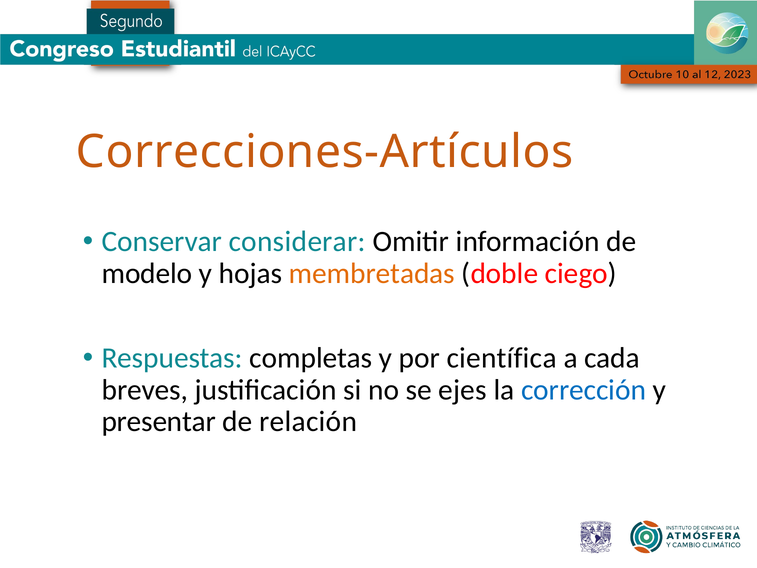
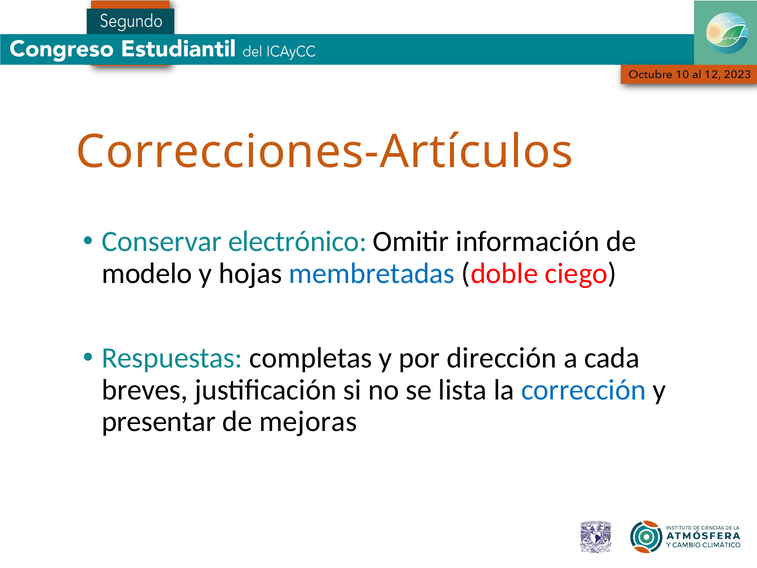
considerar: considerar -> electrónico (297, 242)
membretadas colour: orange -> blue (372, 273)
científica: científica -> dirección (502, 358)
ejes: ejes -> lista (463, 390)
relación: relación -> mejoras (308, 421)
